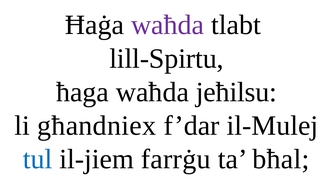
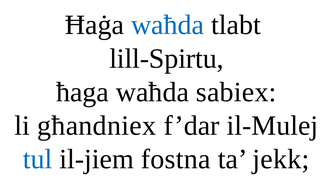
waħda colour: purple -> blue (168, 25)
jeħilsu: jeħilsu -> sabiex (236, 92)
farrġu: farrġu -> fostna (176, 160)
bħal: bħal -> jekk (281, 160)
